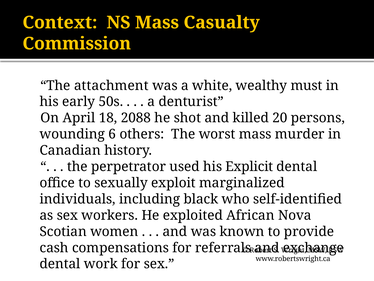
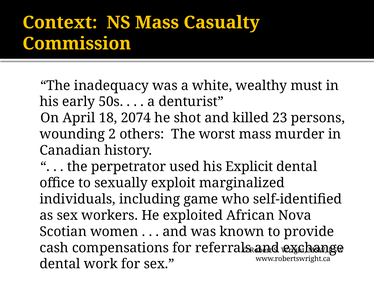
attachment: attachment -> inadequacy (111, 85)
2088: 2088 -> 2074 (136, 118)
20: 20 -> 23 (280, 118)
6: 6 -> 2 (112, 134)
black: black -> game (201, 199)
